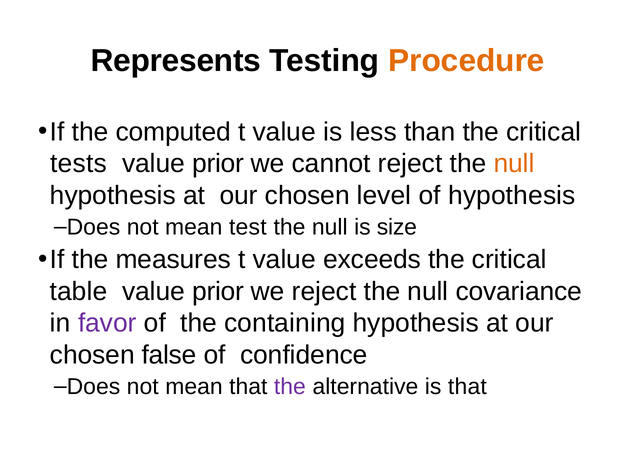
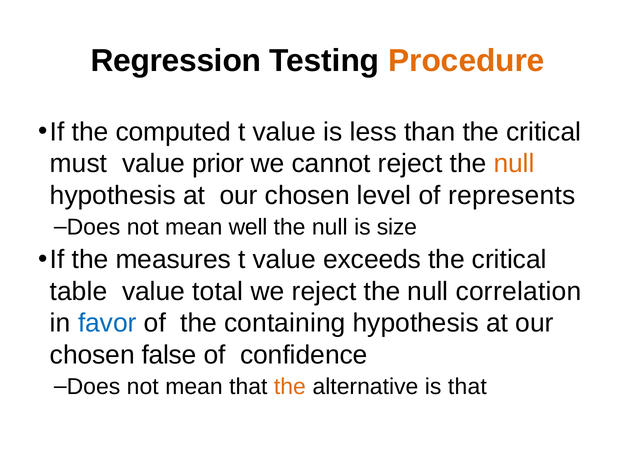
Represents: Represents -> Regression (176, 61)
tests: tests -> must (79, 164)
of hypothesis: hypothesis -> represents (512, 196)
test: test -> well (248, 227)
table value prior: prior -> total (218, 292)
covariance: covariance -> correlation (518, 292)
favor colour: purple -> blue (107, 323)
the colour: purple -> orange (290, 387)
